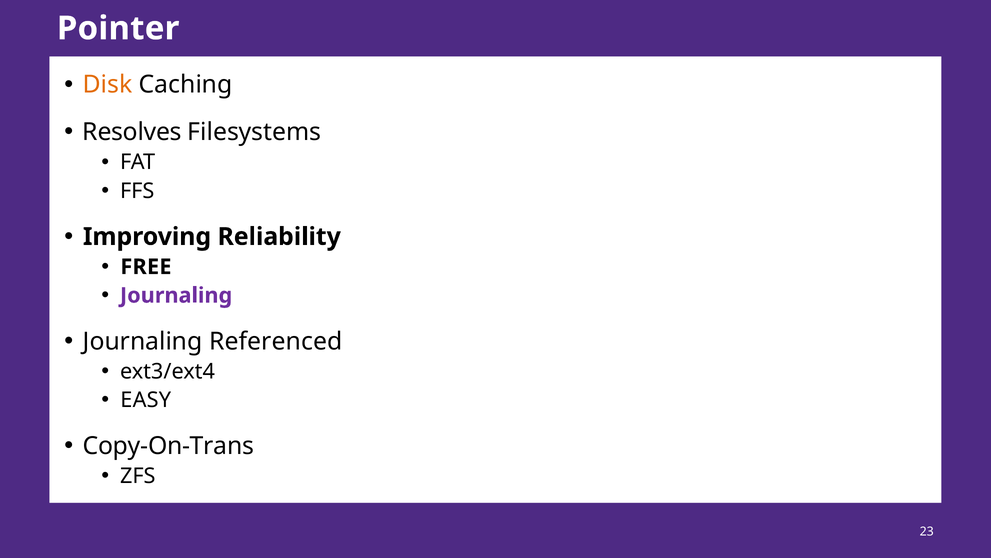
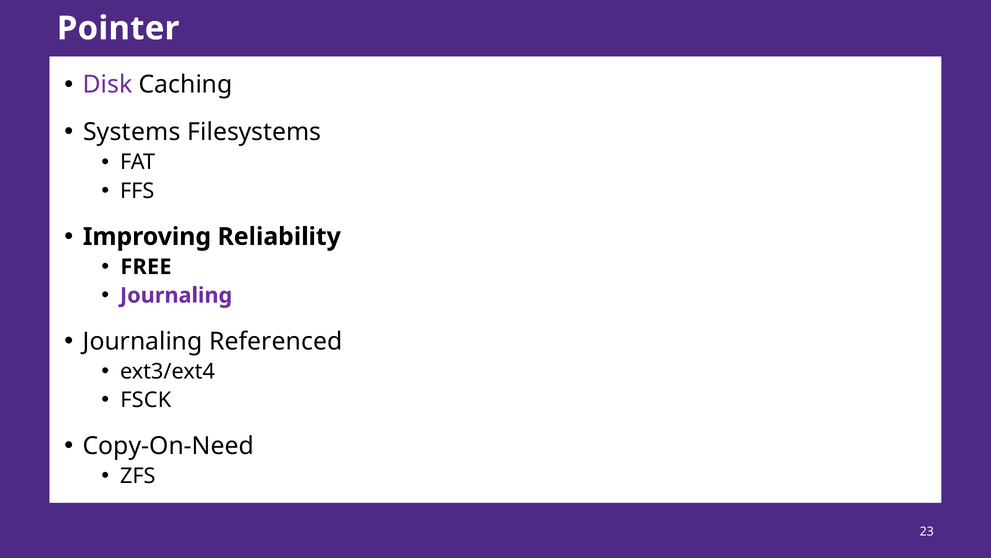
Disk colour: orange -> purple (108, 85)
Resolves: Resolves -> Systems (132, 132)
EASY: EASY -> FSCK (146, 400)
Copy-On-Trans: Copy-On-Trans -> Copy-On-Need (168, 445)
